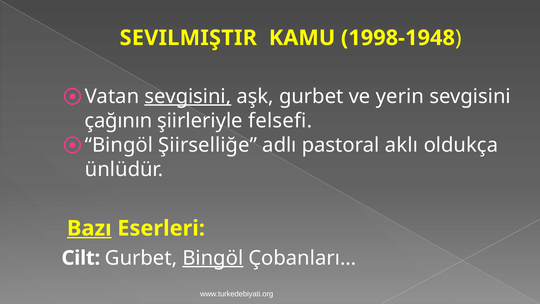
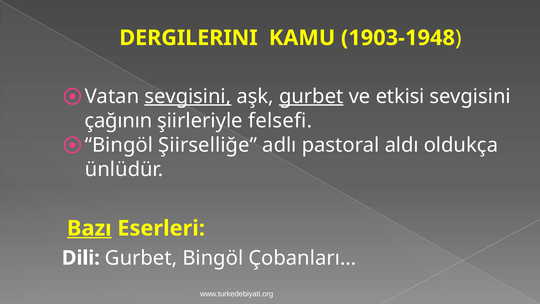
SEVILMIŞTIR: SEVILMIŞTIR -> DERGILERINI (188, 38)
1998-1948: 1998-1948 -> 1903-1948 (398, 38)
gurbet underline: none -> present (311, 96)
yerin: yerin -> etkisi (400, 96)
aklı: aklı -> aldı (402, 145)
Cilt: Cilt -> Dili (81, 258)
Bingöl underline: present -> none (213, 258)
